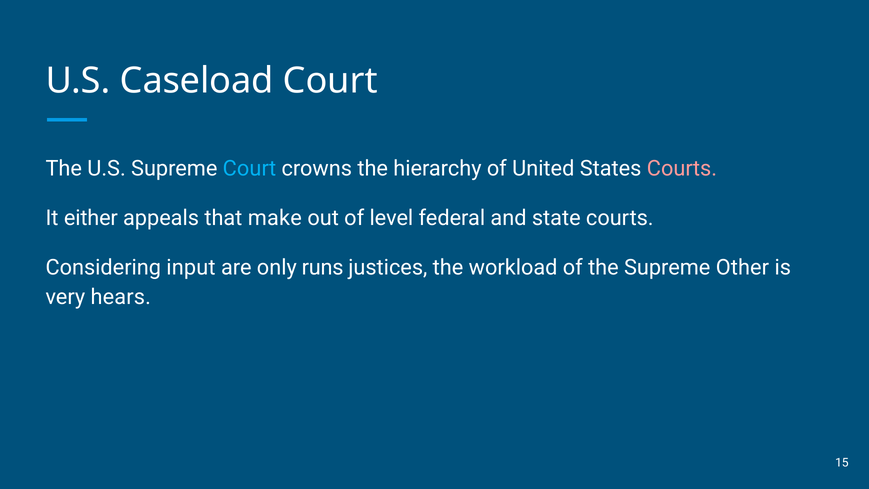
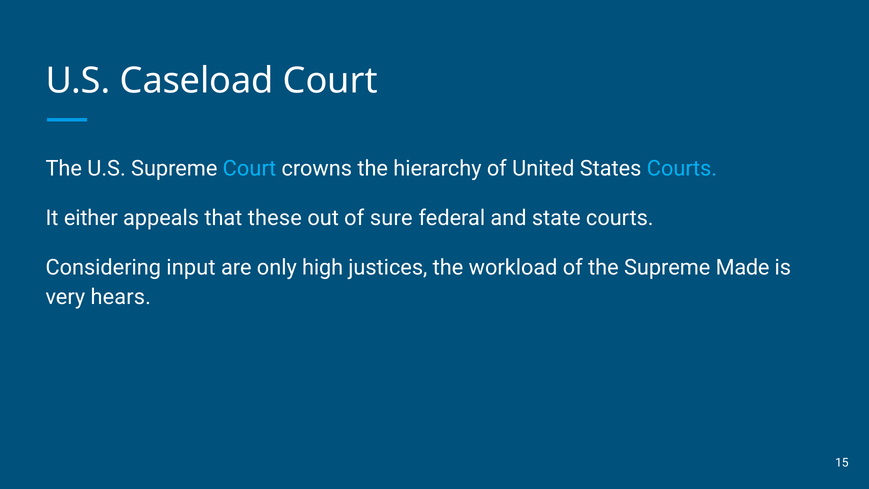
Courts colour: pink -> light blue (682, 169)
make: make -> these (275, 218)
level: level -> sure (391, 218)
runs: runs -> high (323, 267)
Other: Other -> Made (743, 267)
